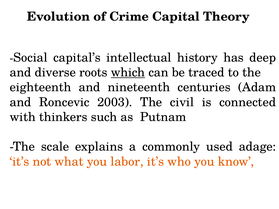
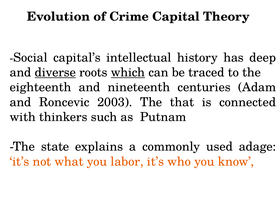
diverse underline: none -> present (55, 72)
civil: civil -> that (182, 102)
scale: scale -> state (55, 147)
